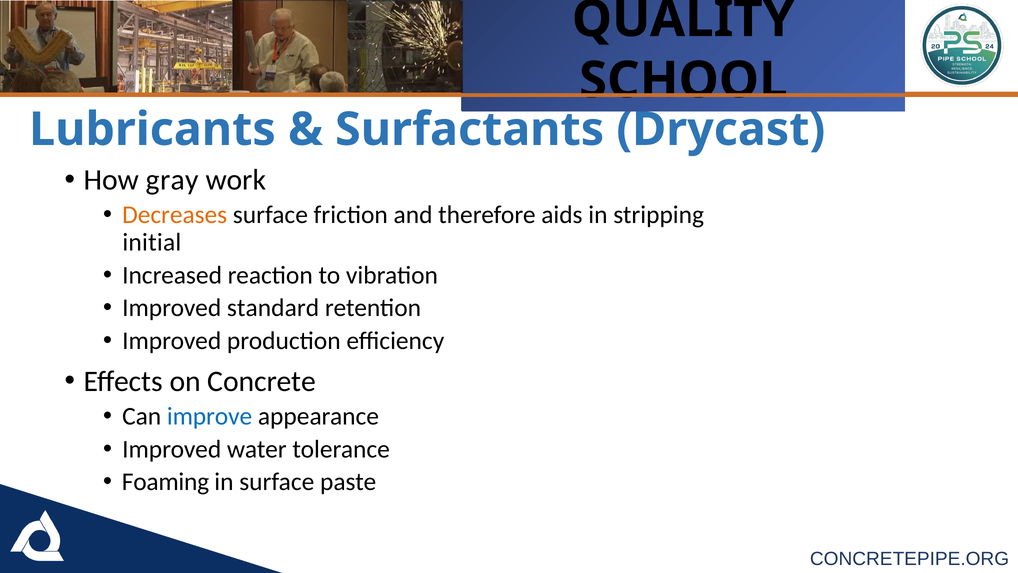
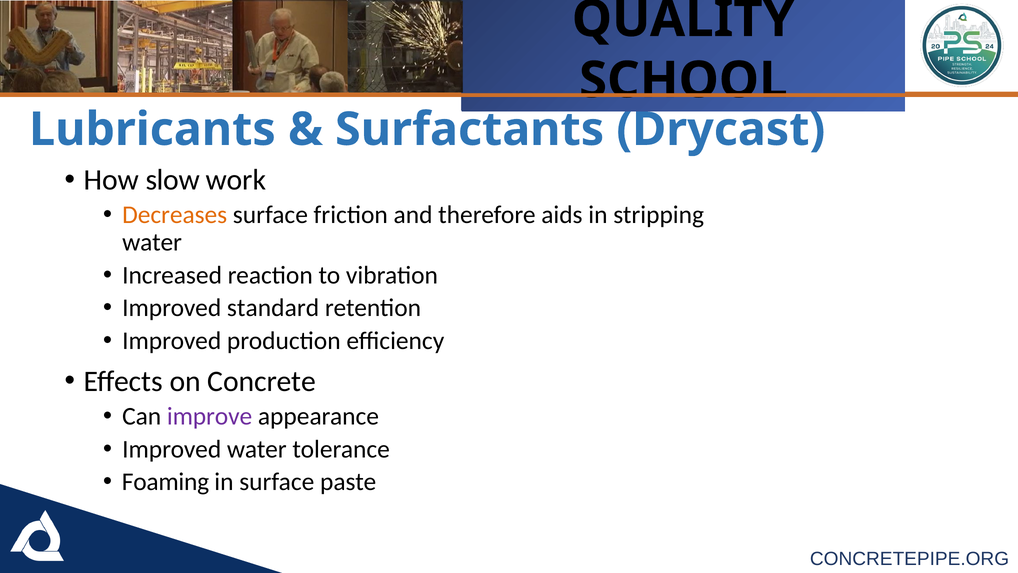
gray: gray -> slow (173, 180)
initial: initial -> water (152, 242)
improve colour: blue -> purple (210, 416)
